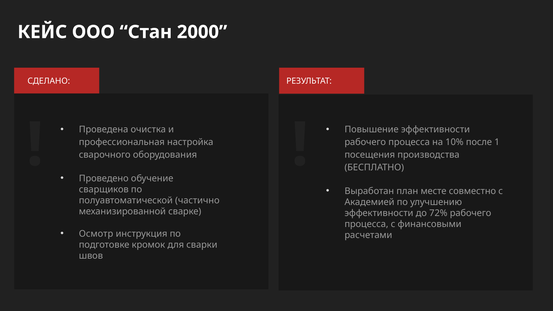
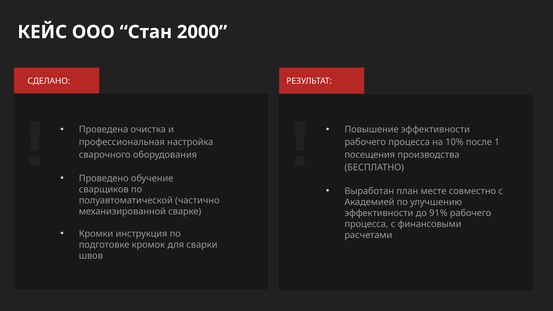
72%: 72% -> 91% (438, 213)
Осмотр: Осмотр -> Кромки (96, 234)
